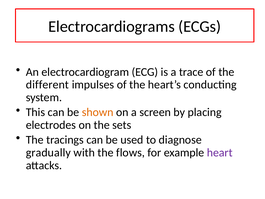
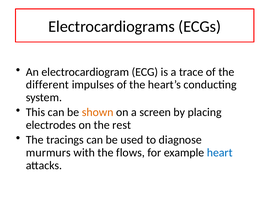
sets: sets -> rest (122, 125)
gradually: gradually -> murmurs (48, 152)
heart colour: purple -> blue (220, 152)
